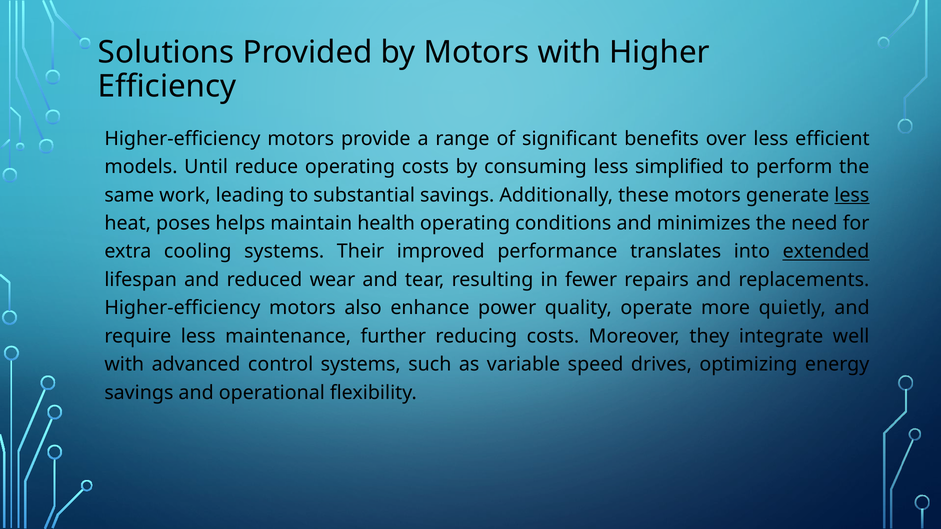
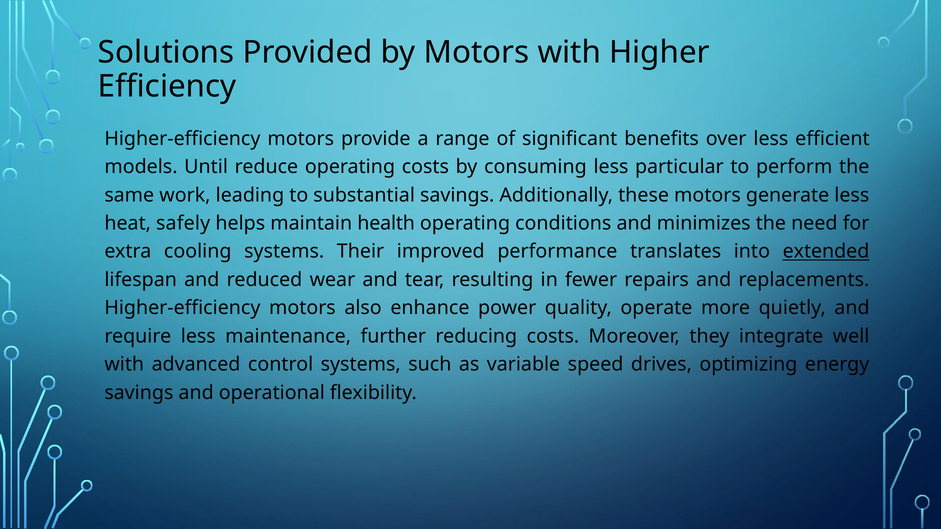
simplified: simplified -> particular (679, 167)
less underline: present -> none (852, 195)
poses: poses -> safely (183, 223)
